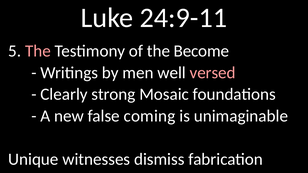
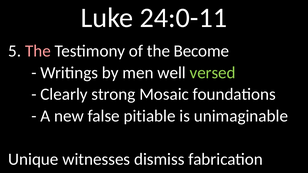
24:9-11: 24:9-11 -> 24:0-11 (183, 18)
versed colour: pink -> light green (213, 73)
coming: coming -> pitiable (150, 116)
